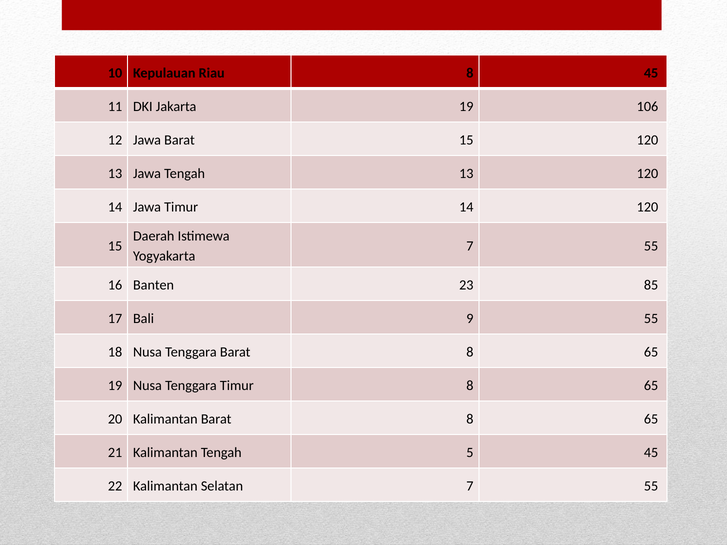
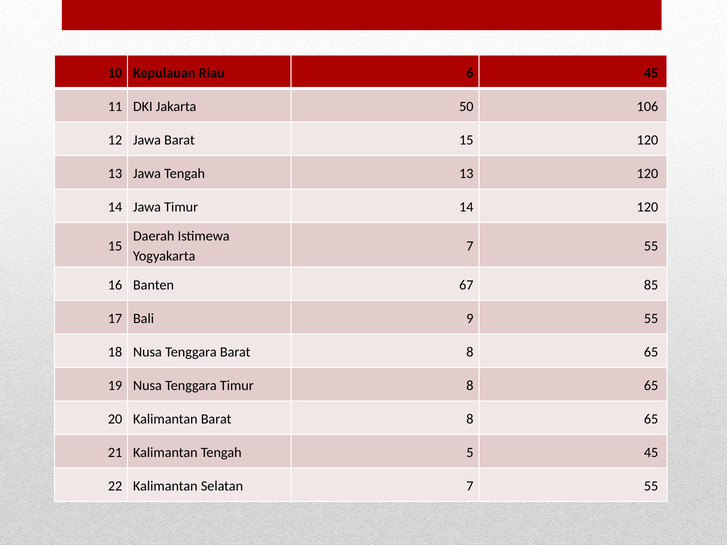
Riau 8: 8 -> 6 (470, 73)
Jakarta 19: 19 -> 50 (466, 107)
23: 23 -> 67 (466, 285)
